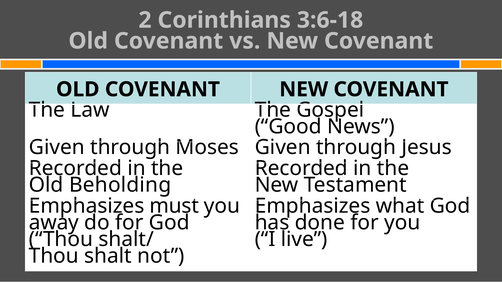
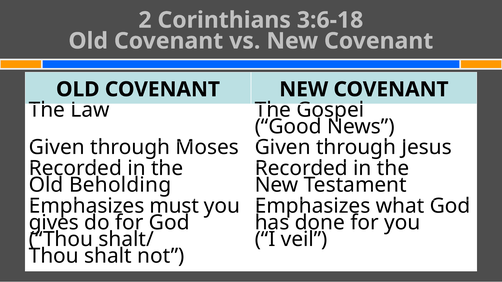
away: away -> gives (54, 223)
live: live -> veil (304, 240)
